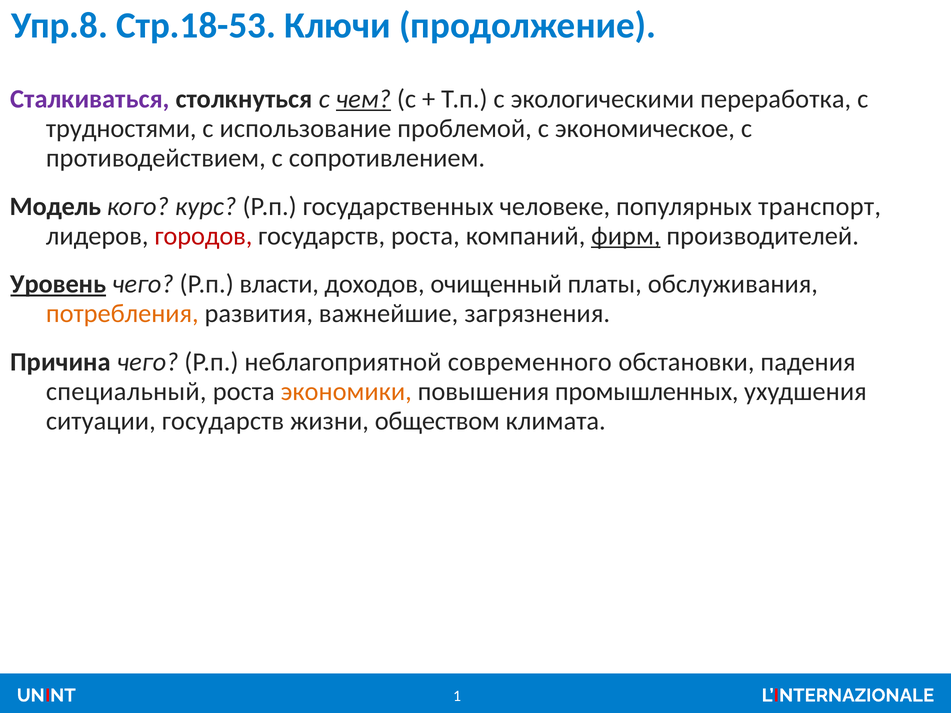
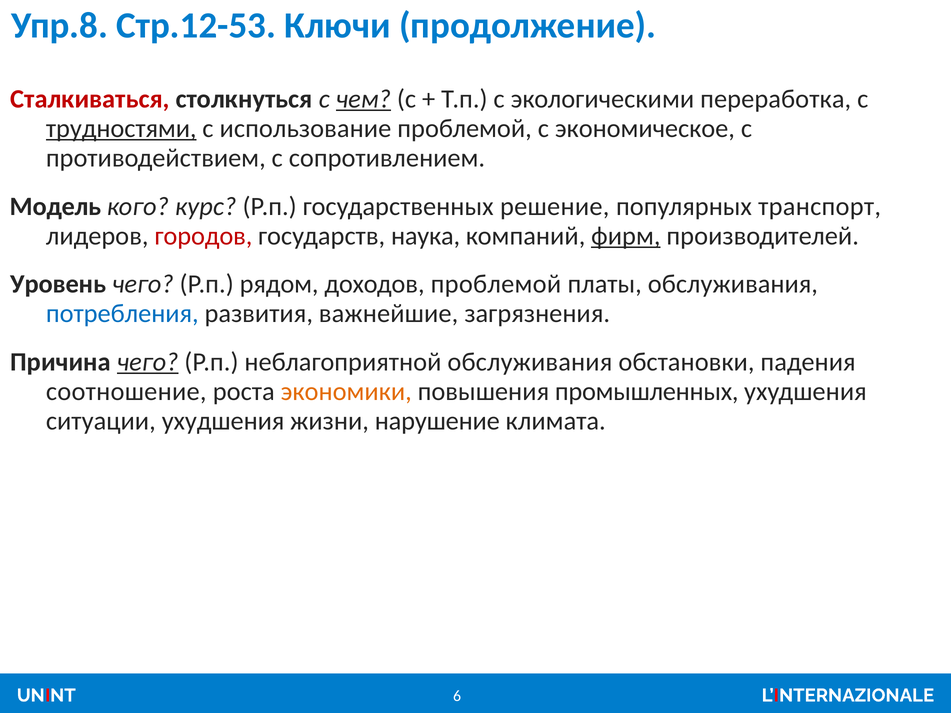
Стр.18-53: Стр.18-53 -> Стр.12-53 (196, 25)
Сталкиваться colour: purple -> red (90, 99)
трудностями underline: none -> present (121, 129)
человеке: человеке -> решение (555, 206)
государств роста: роста -> наука (426, 236)
Уровень underline: present -> none (58, 284)
власти: власти -> рядом (279, 284)
доходов очищенный: очищенный -> проблемой (496, 284)
потребления colour: orange -> blue (122, 314)
чего underline: none -> present (148, 362)
неблагоприятной современного: современного -> обслуживания (530, 362)
специальный: специальный -> соотношение (126, 392)
ситуации государств: государств -> ухудшения (223, 421)
обществом: обществом -> нарушение (437, 421)
1: 1 -> 6 (457, 696)
